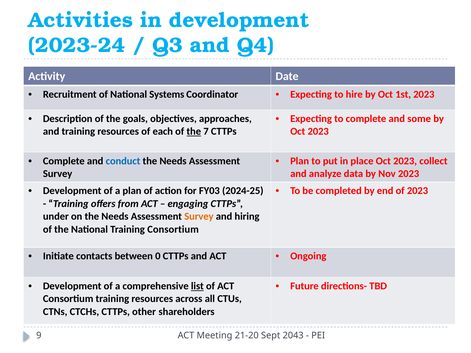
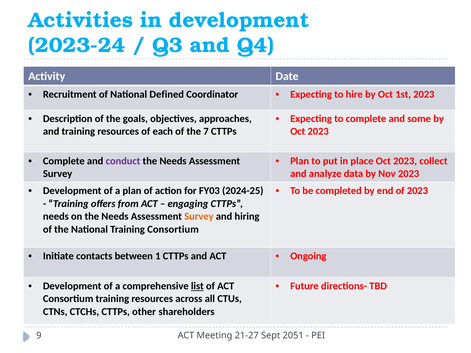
Systems: Systems -> Defined (167, 94)
the underline: present -> none (194, 132)
conduct colour: blue -> purple (123, 161)
under: under -> needs (56, 217)
0: 0 -> 1 (158, 256)
21-20: 21-20 -> 21-27 (247, 336)
2043: 2043 -> 2051 (293, 336)
